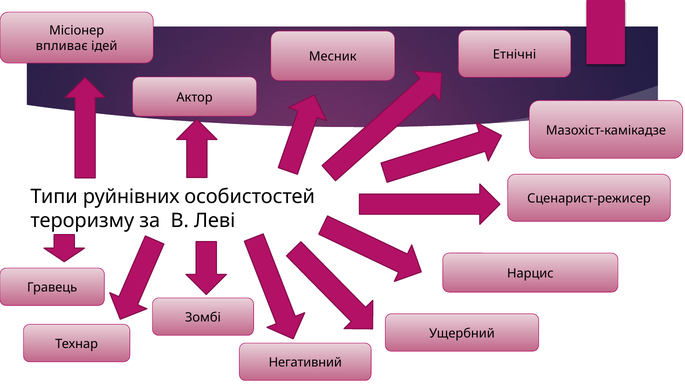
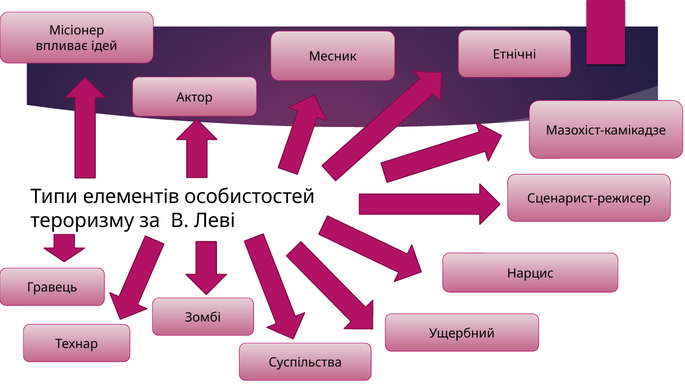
руйнівних: руйнівних -> елементів (131, 197)
Негативний: Негативний -> Суспільства (305, 363)
